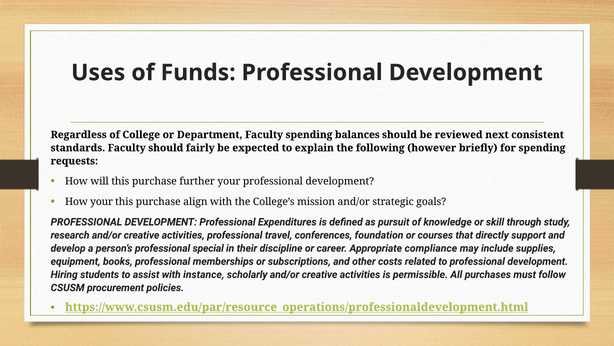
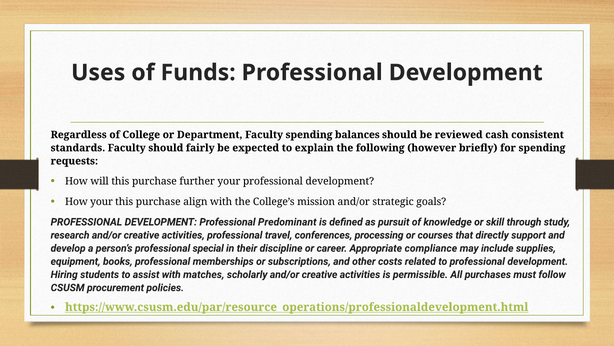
next: next -> cash (497, 135)
Expenditures: Expenditures -> Predominant (287, 222)
foundation: foundation -> processing (379, 235)
instance: instance -> matches (204, 274)
